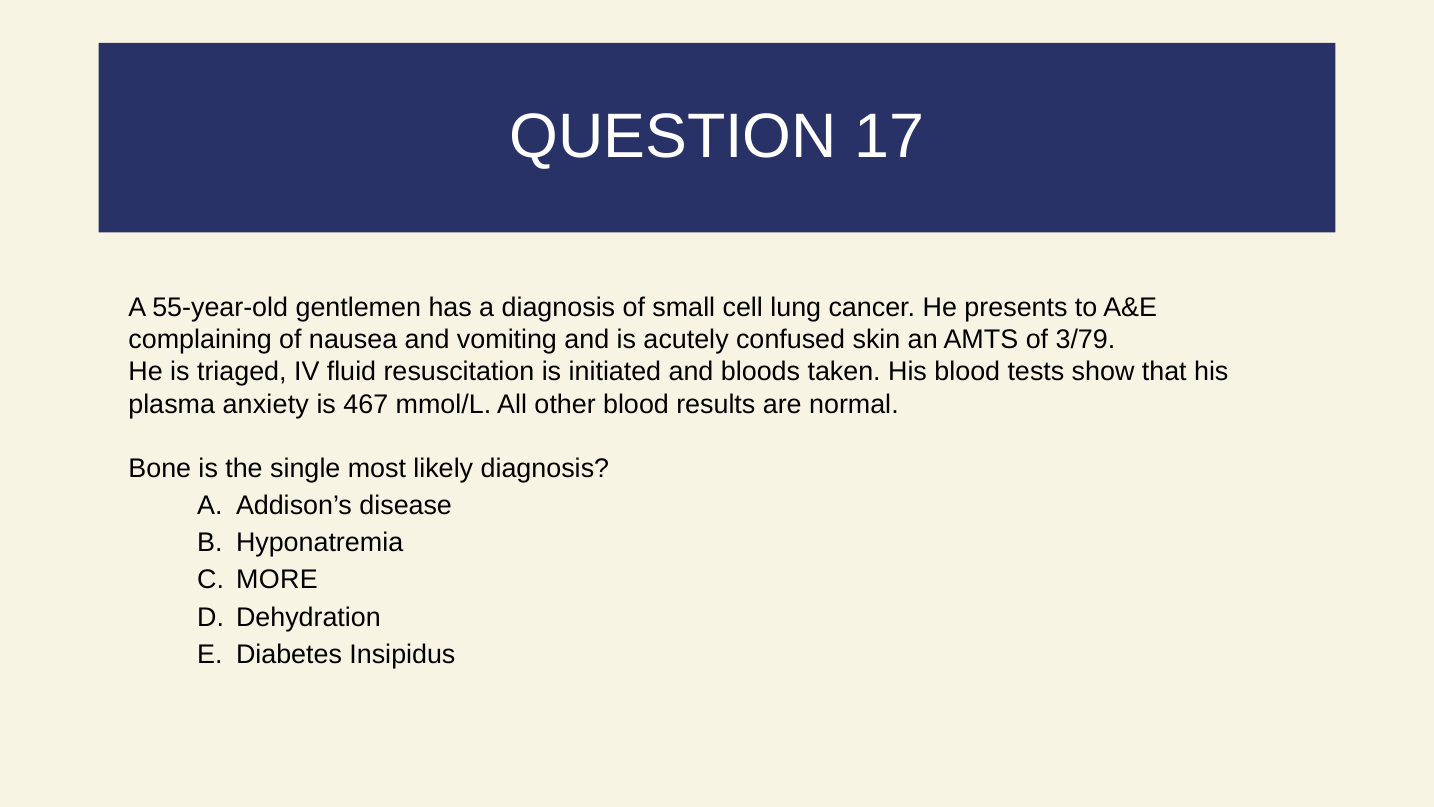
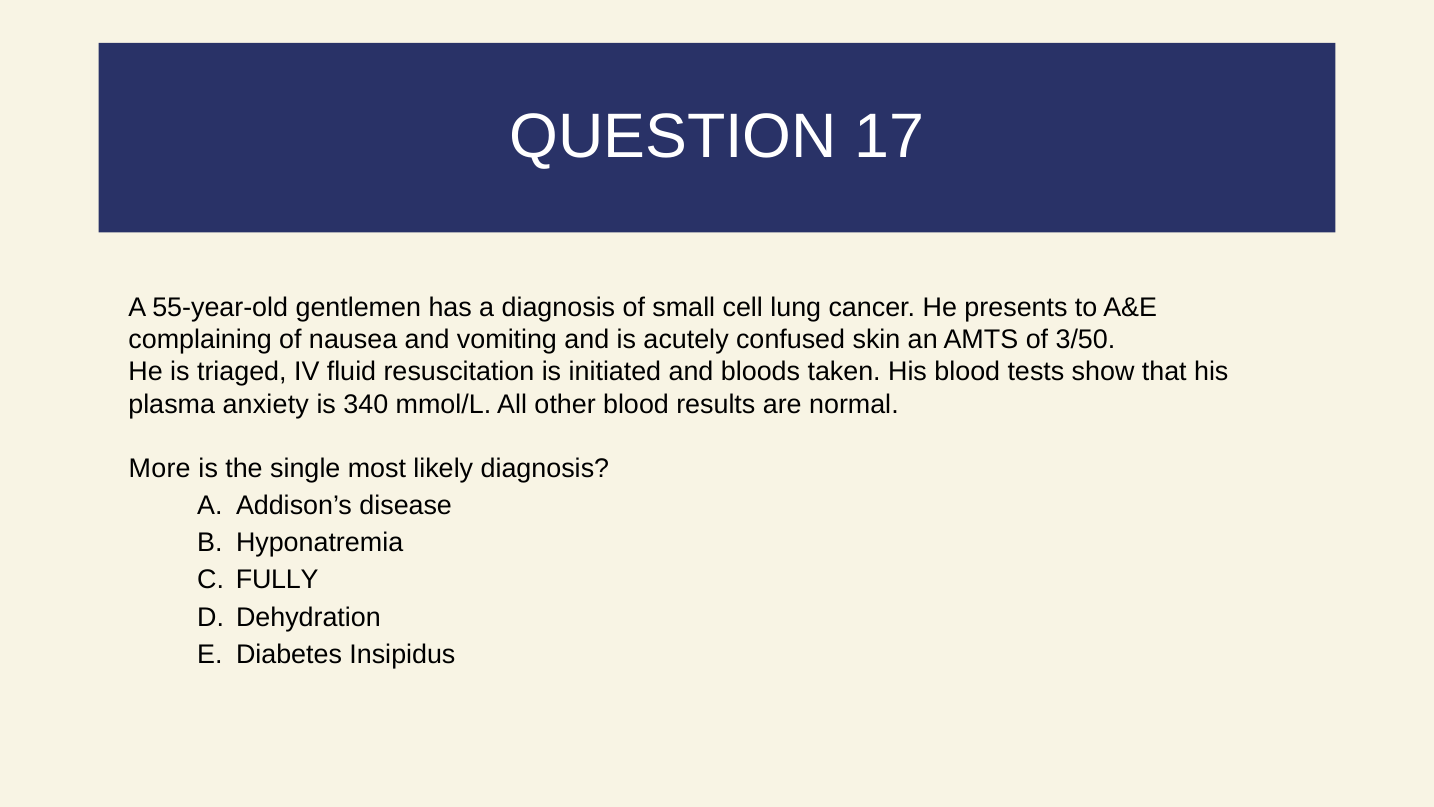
3/79: 3/79 -> 3/50 (1085, 339)
467: 467 -> 340 (366, 404)
Bone: Bone -> More (160, 469)
MORE: MORE -> FULLY (277, 580)
